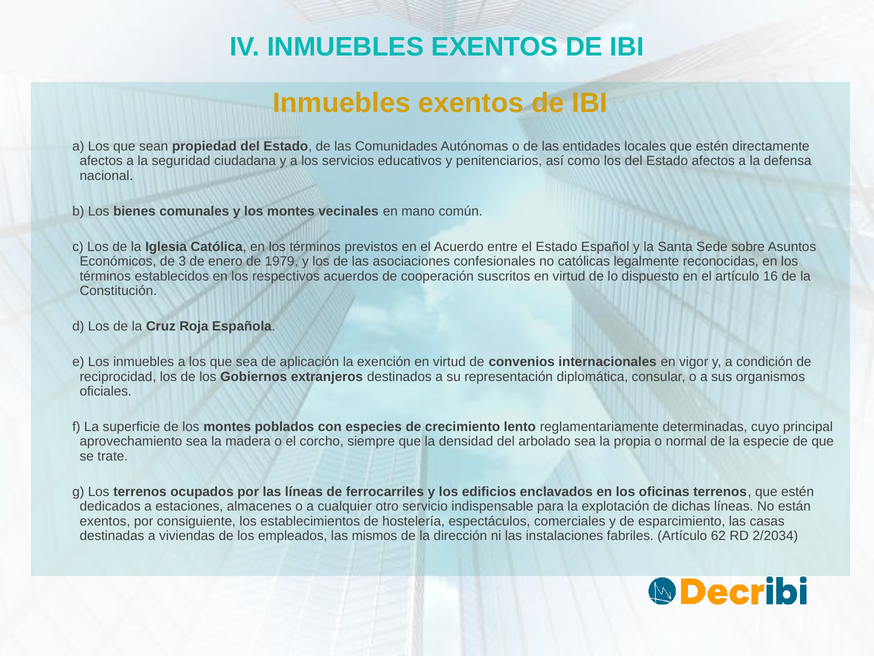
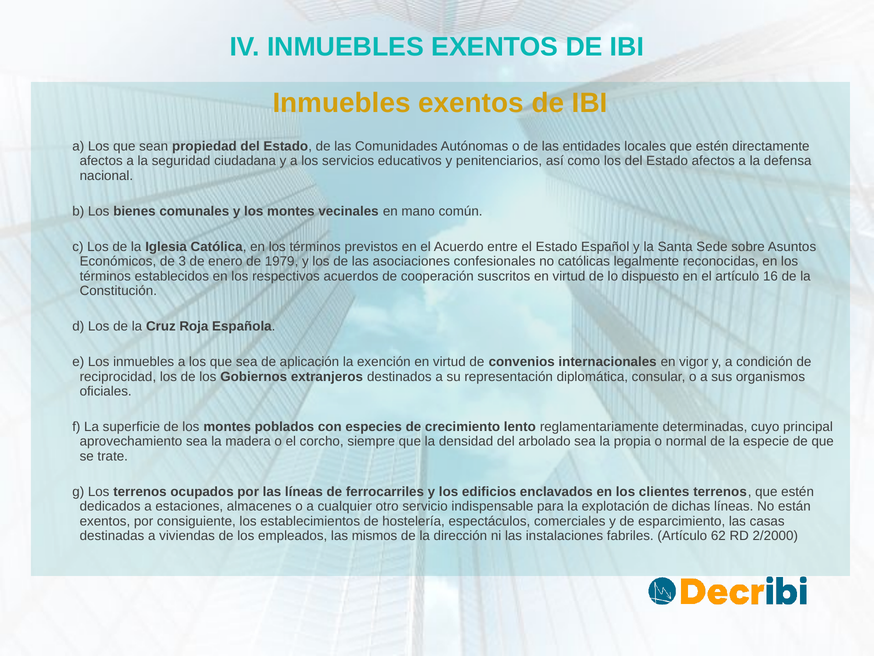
oficinas: oficinas -> clientes (664, 491)
2/2034: 2/2034 -> 2/2000 (775, 536)
